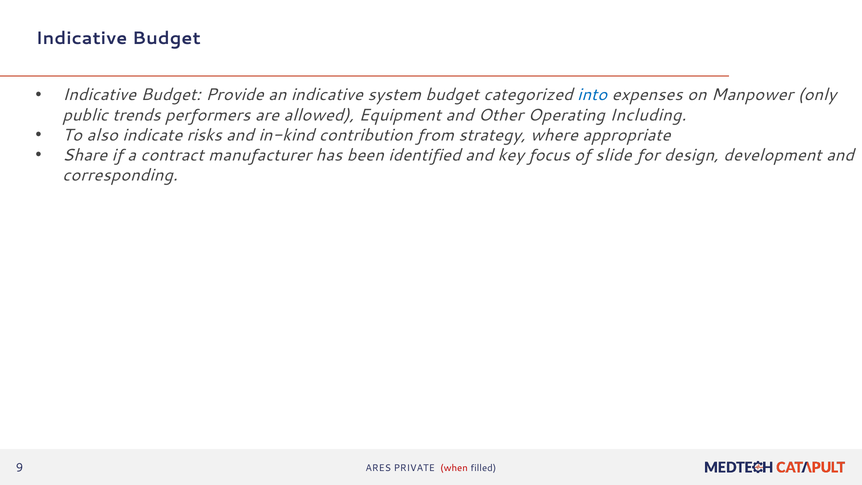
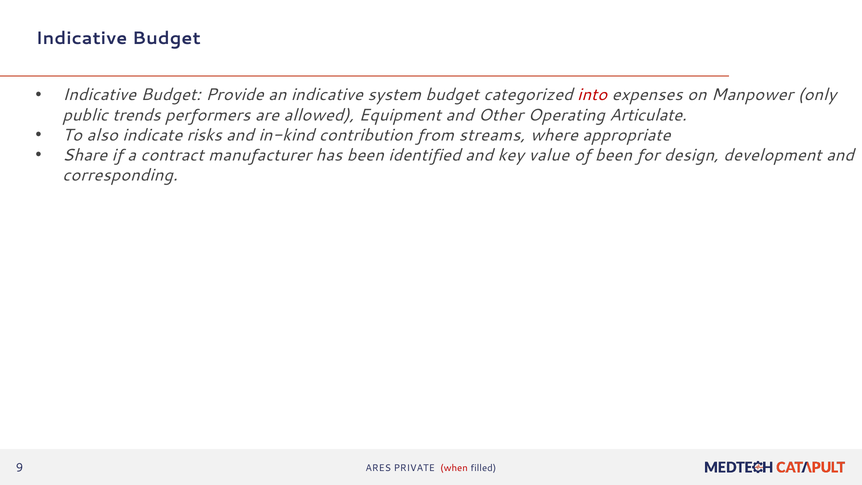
into colour: blue -> red (592, 95)
Including: Including -> Articulate (648, 115)
strategy: strategy -> streams (492, 135)
focus: focus -> value (549, 155)
of slide: slide -> been (614, 155)
